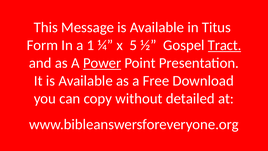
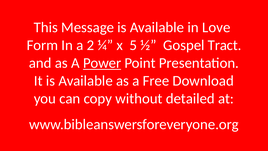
Titus: Titus -> Love (216, 27)
1: 1 -> 2 (90, 45)
Tract underline: present -> none (225, 45)
